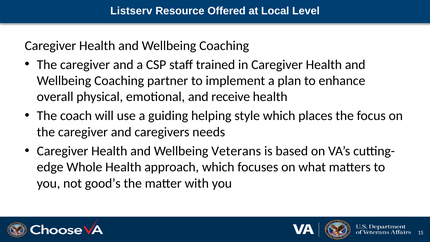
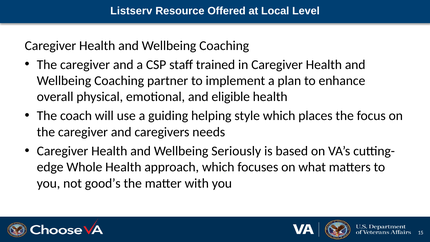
receive: receive -> eligible (231, 97)
Veterans: Veterans -> Seriously (236, 151)
